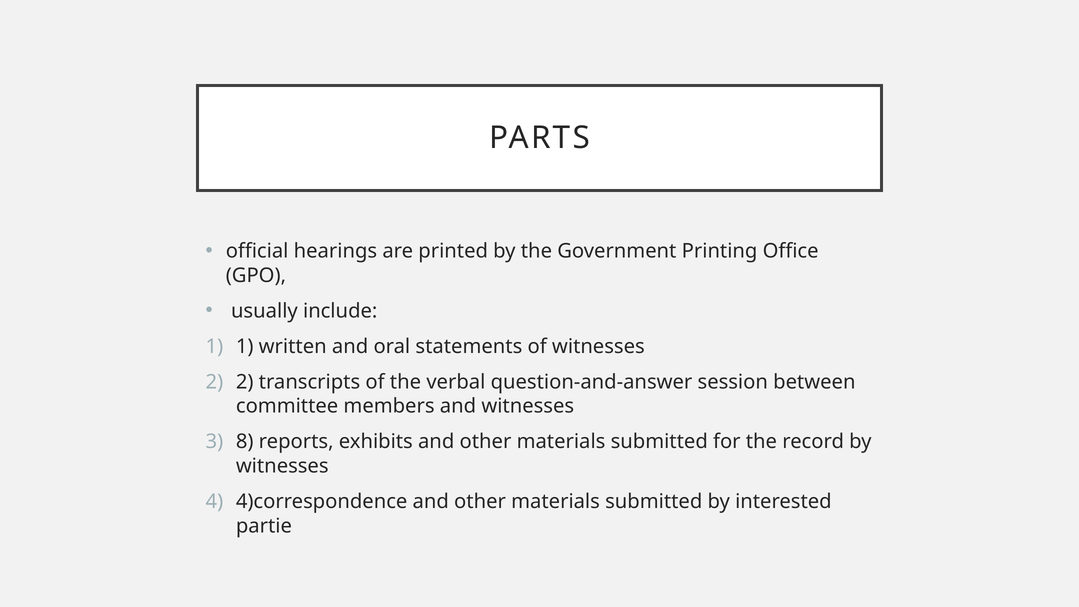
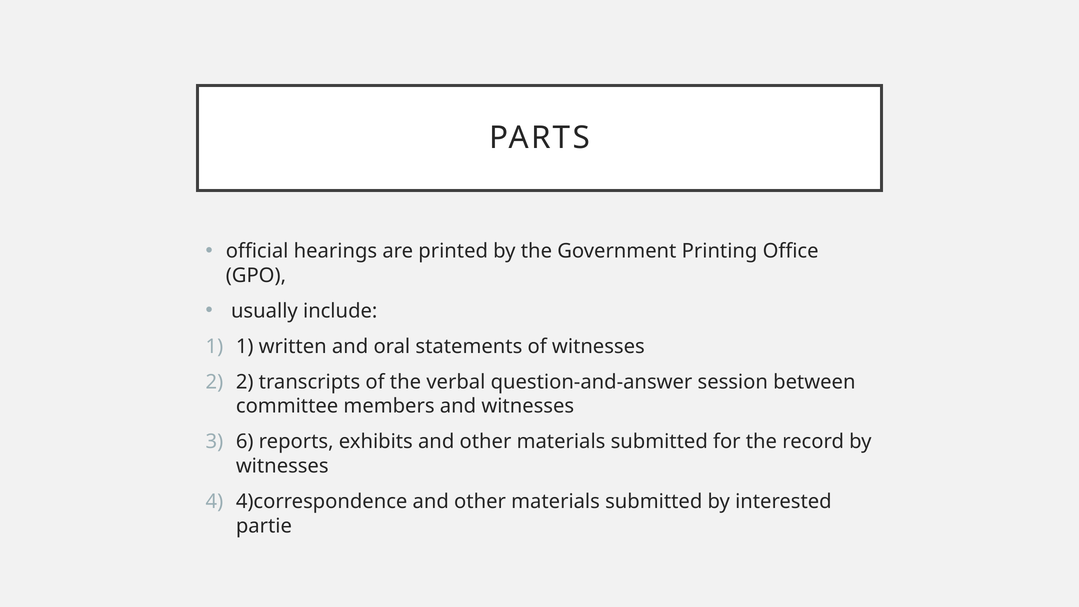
8: 8 -> 6 (245, 442)
